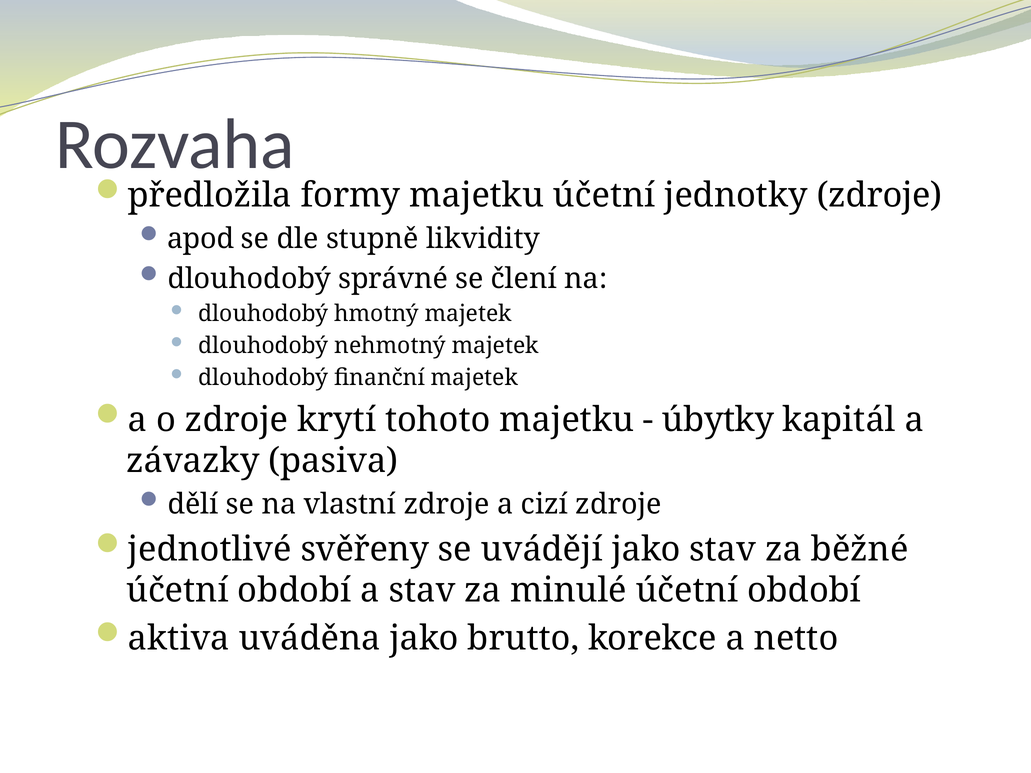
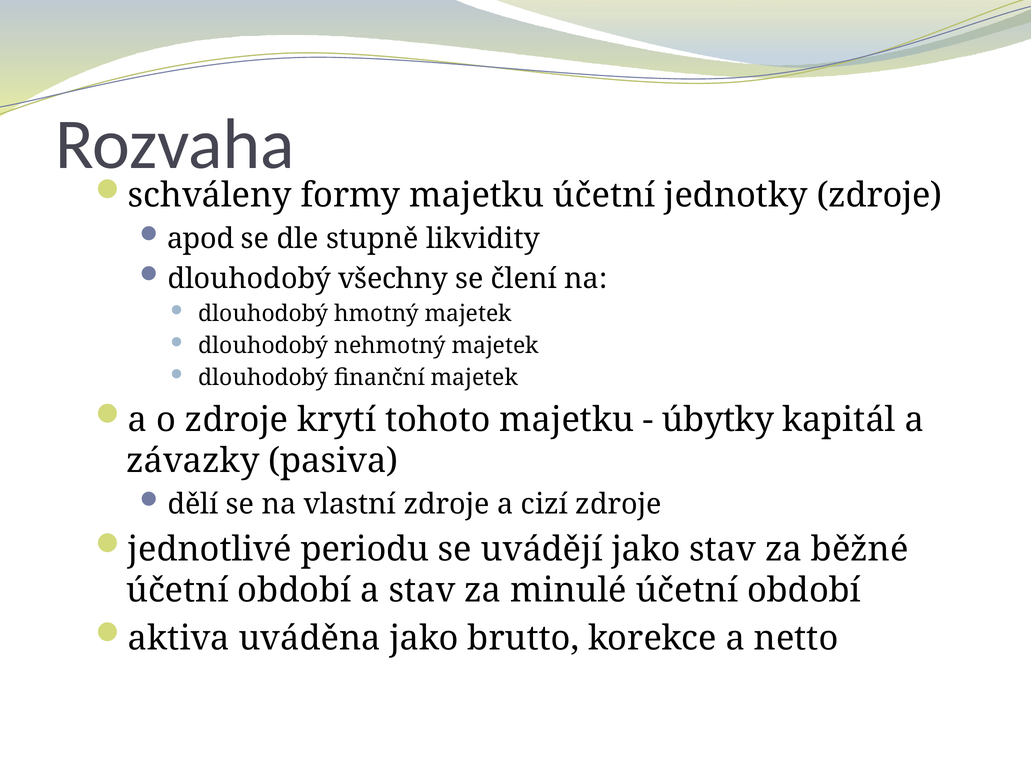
předložila: předložila -> schváleny (210, 195)
správné: správné -> všechny (393, 279)
svěřeny: svěřeny -> periodu (365, 549)
